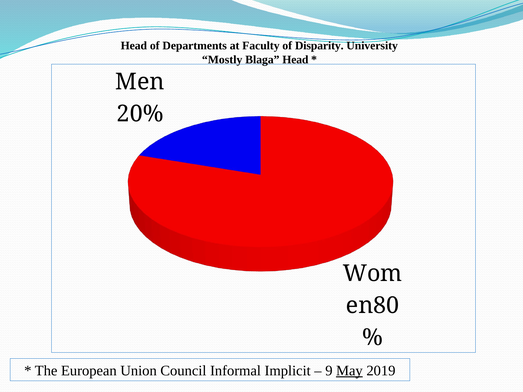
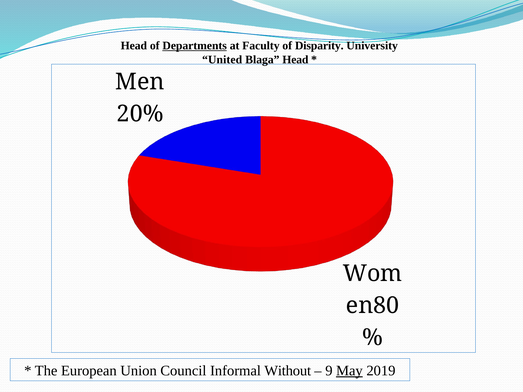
Departments underline: none -> present (195, 46)
Mostly: Mostly -> United (222, 60)
Implicit: Implicit -> Without (288, 371)
